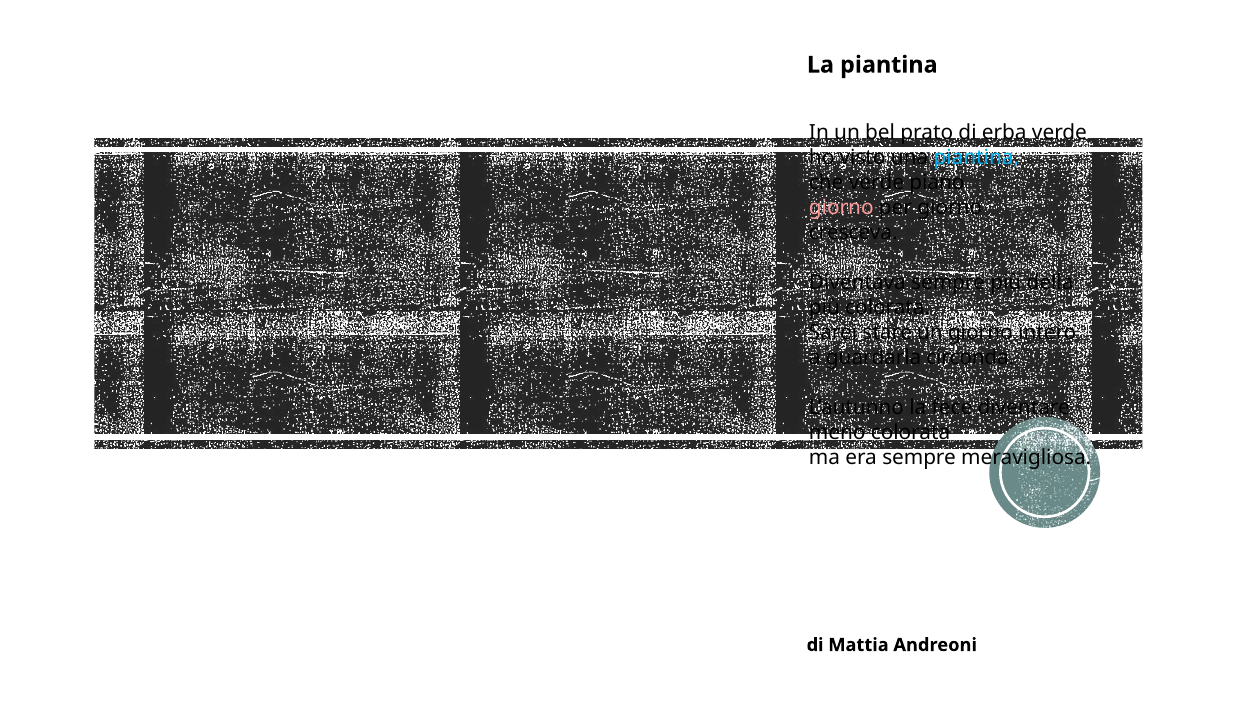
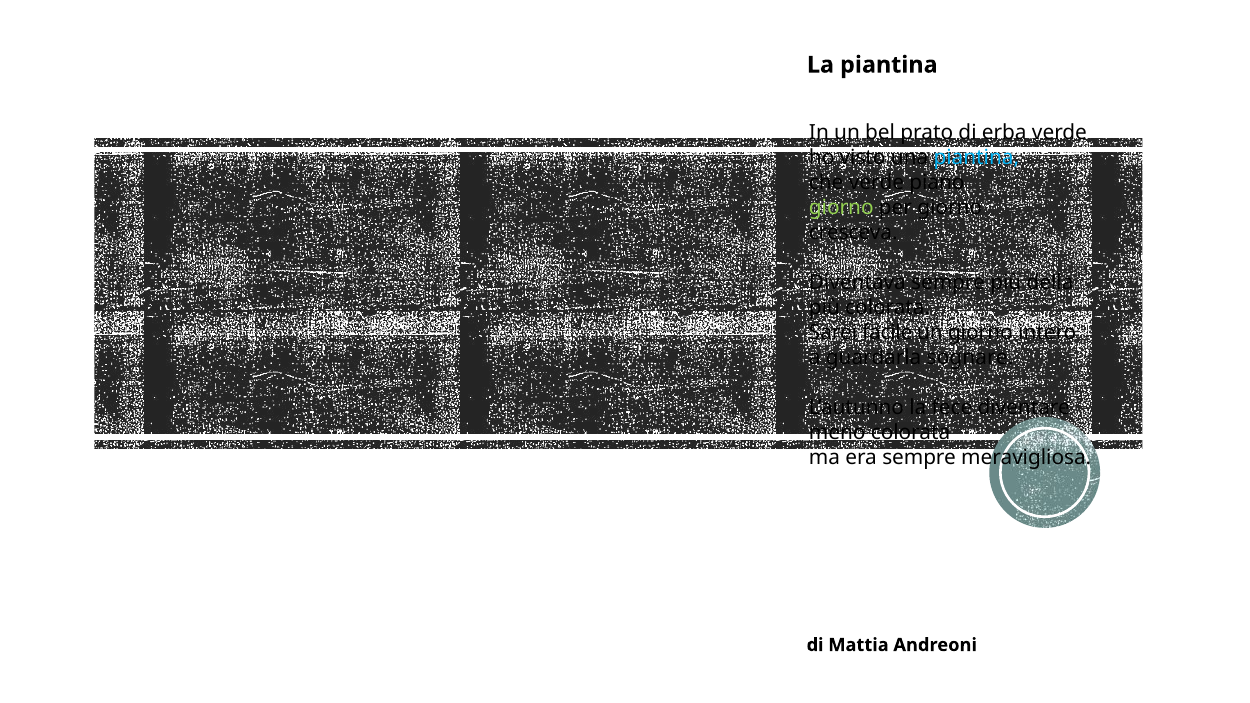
giorno colour: pink -> light green (841, 207)
stare: stare -> facile (887, 332)
circonda: circonda -> sognare (970, 357)
